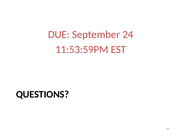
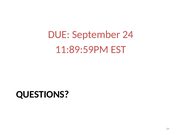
11:53:59PM: 11:53:59PM -> 11:89:59PM (82, 50)
